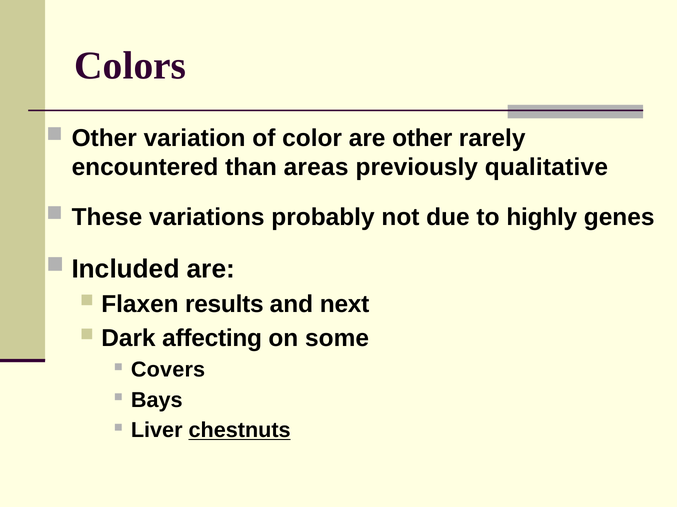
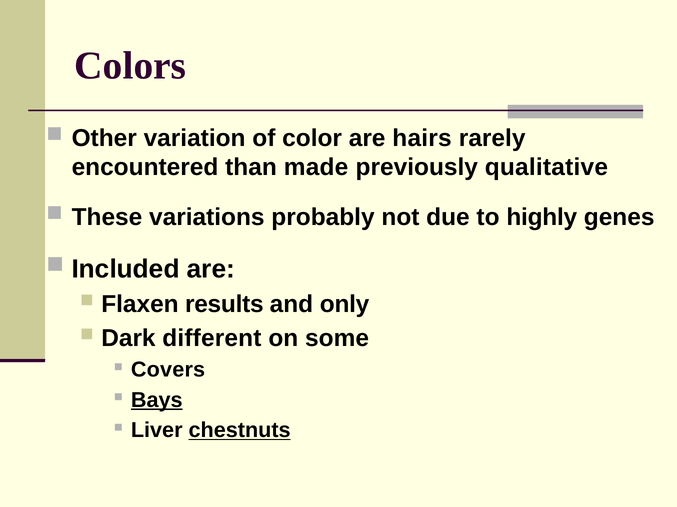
are other: other -> hairs (422, 138)
areas: areas -> made (316, 168)
next: next -> only (345, 304)
affecting: affecting -> different (212, 339)
Bays underline: none -> present (157, 401)
